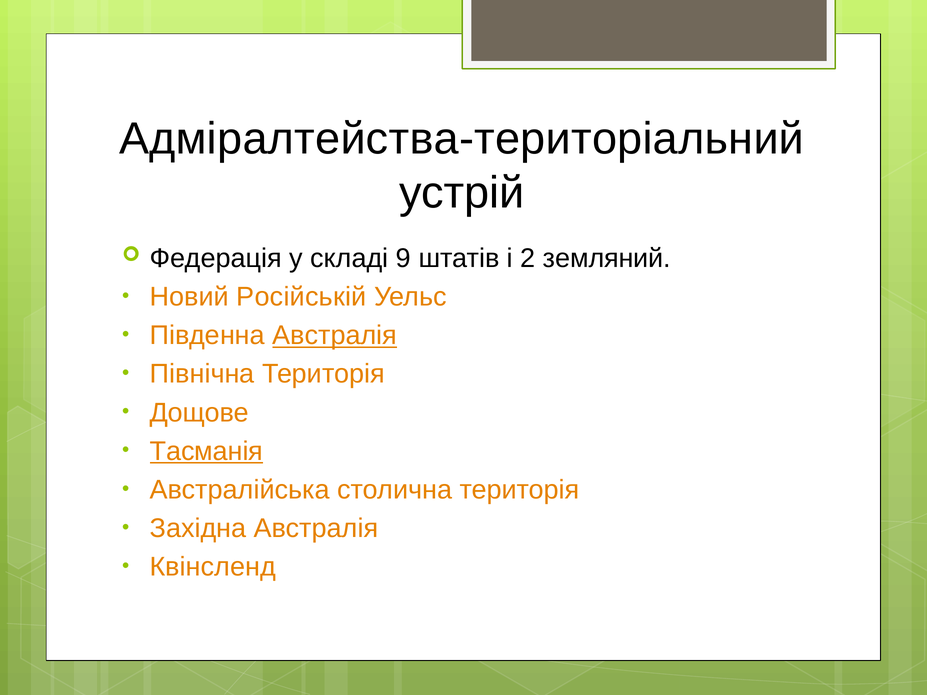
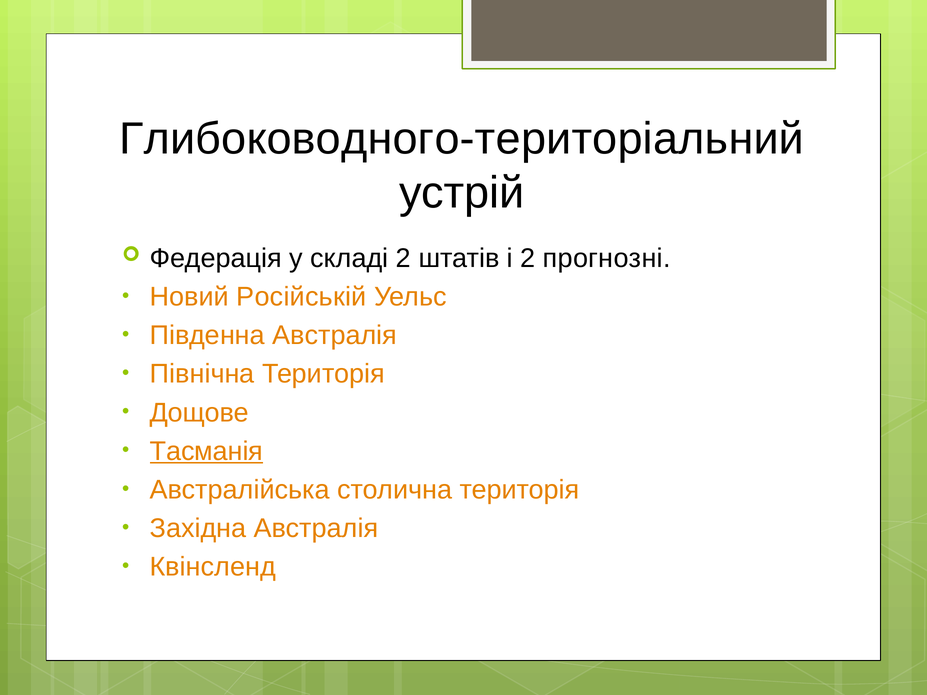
Адміралтейства-територіальний: Адміралтейства-територіальний -> Глибоководного-територіальний (462, 139)
складі 9: 9 -> 2 (403, 258)
земляний: земляний -> прогнозні (607, 258)
Австралія underline: present -> none (335, 336)
